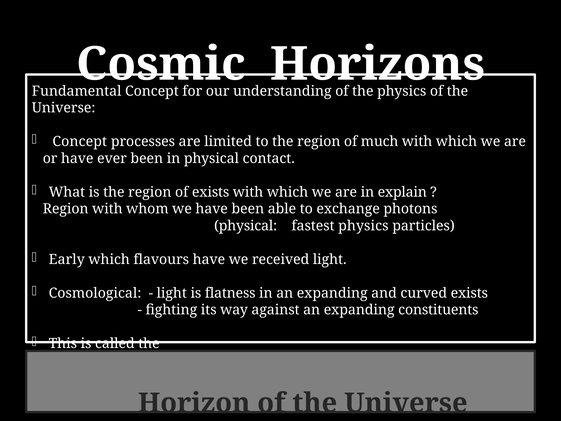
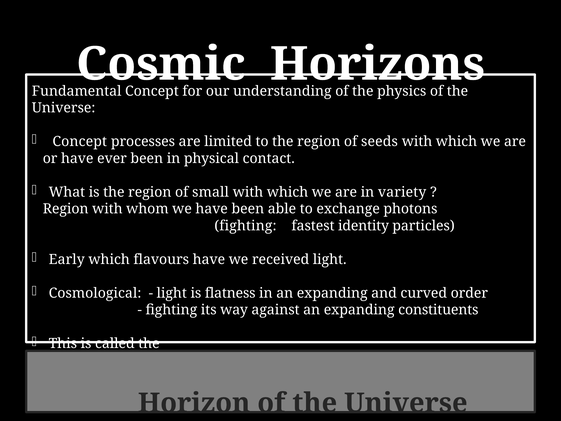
much: much -> seeds (379, 142)
of exists: exists -> small (211, 192)
explain: explain -> variety (402, 192)
physical: physical -> fighting (245, 226)
fastest physics: physics -> identity (364, 226)
curved exists: exists -> order (469, 293)
